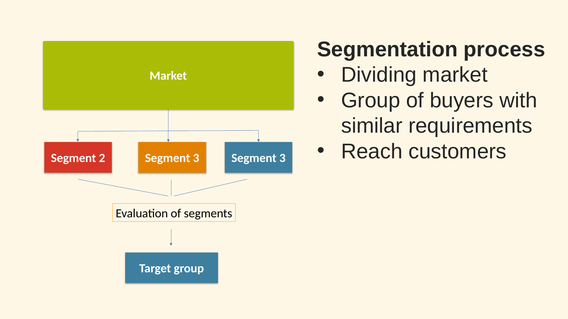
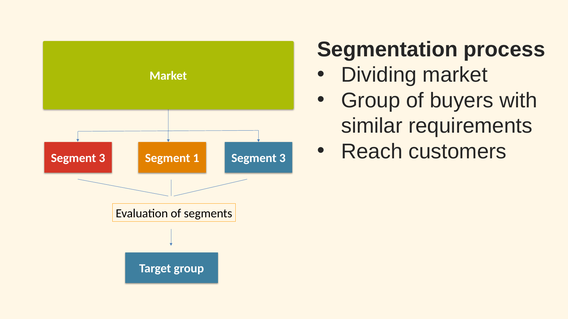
2: 2 -> 3 (102, 158)
3: 3 -> 1 (196, 158)
